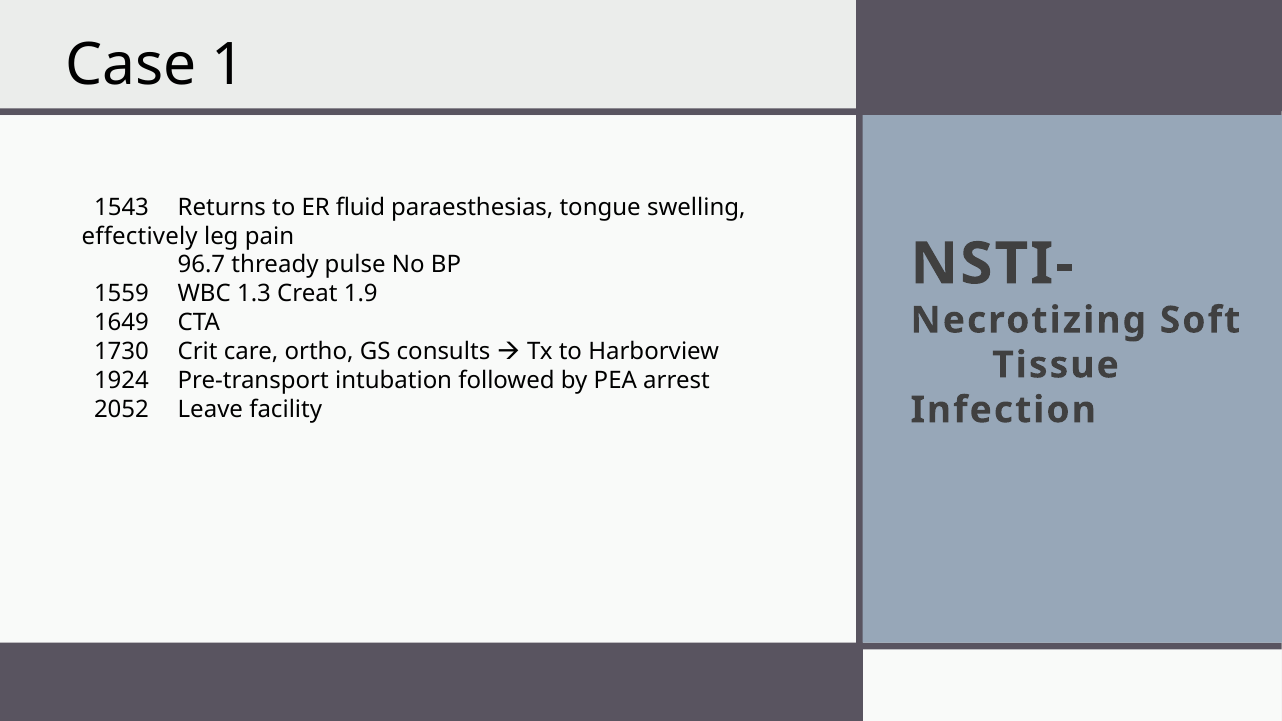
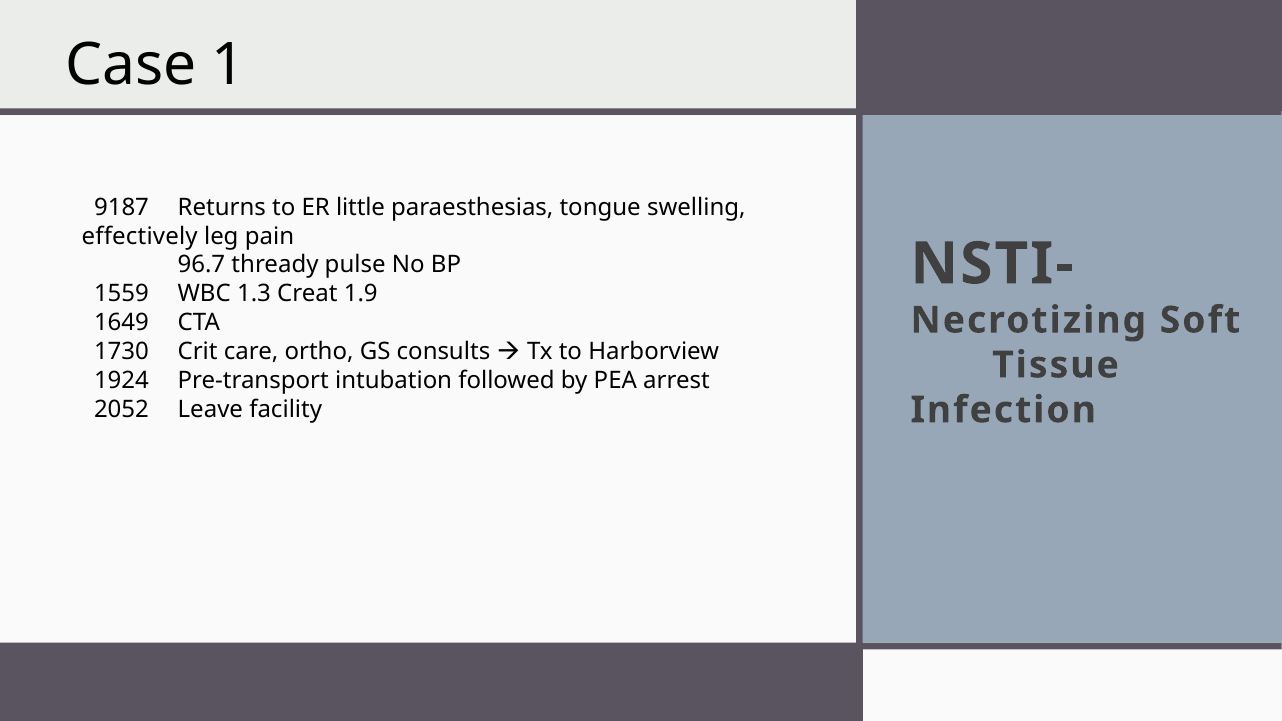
1543: 1543 -> 9187 (122, 207)
fluid: fluid -> little (361, 207)
